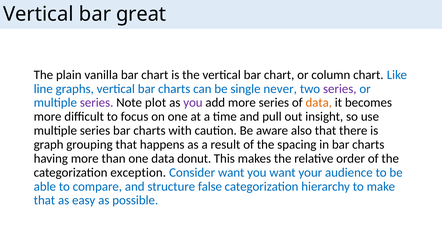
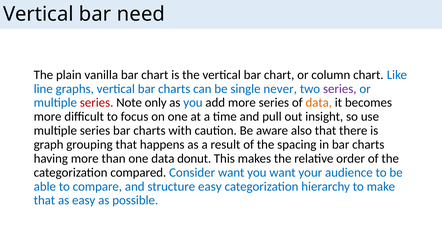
great: great -> need (141, 14)
series colour: purple -> red (97, 103)
plot: plot -> only (156, 103)
you colour: purple -> blue (193, 103)
exception: exception -> compared (138, 172)
structure false: false -> easy (210, 186)
